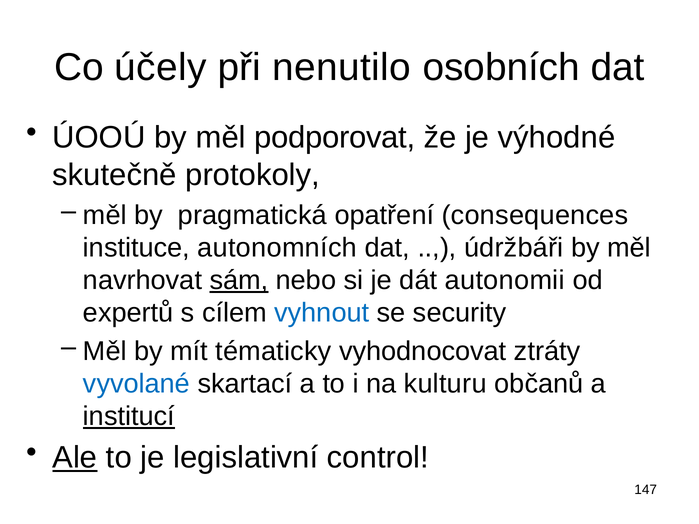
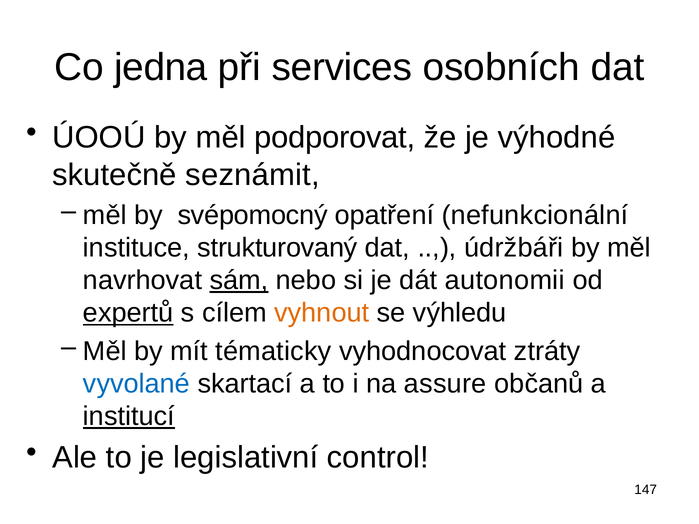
účely: účely -> jedna (161, 67)
nenutilo: nenutilo -> services (342, 67)
protokoly: protokoly -> seznámit (253, 175)
pragmatická: pragmatická -> svépomocný (253, 215)
consequences: consequences -> nefunkcionální (535, 215)
autonomních: autonomních -> strukturovaný (277, 248)
expertů underline: none -> present (128, 313)
vyhnout colour: blue -> orange (322, 313)
security: security -> výhledu (460, 313)
kulturu: kulturu -> assure (445, 384)
Ale underline: present -> none (75, 458)
